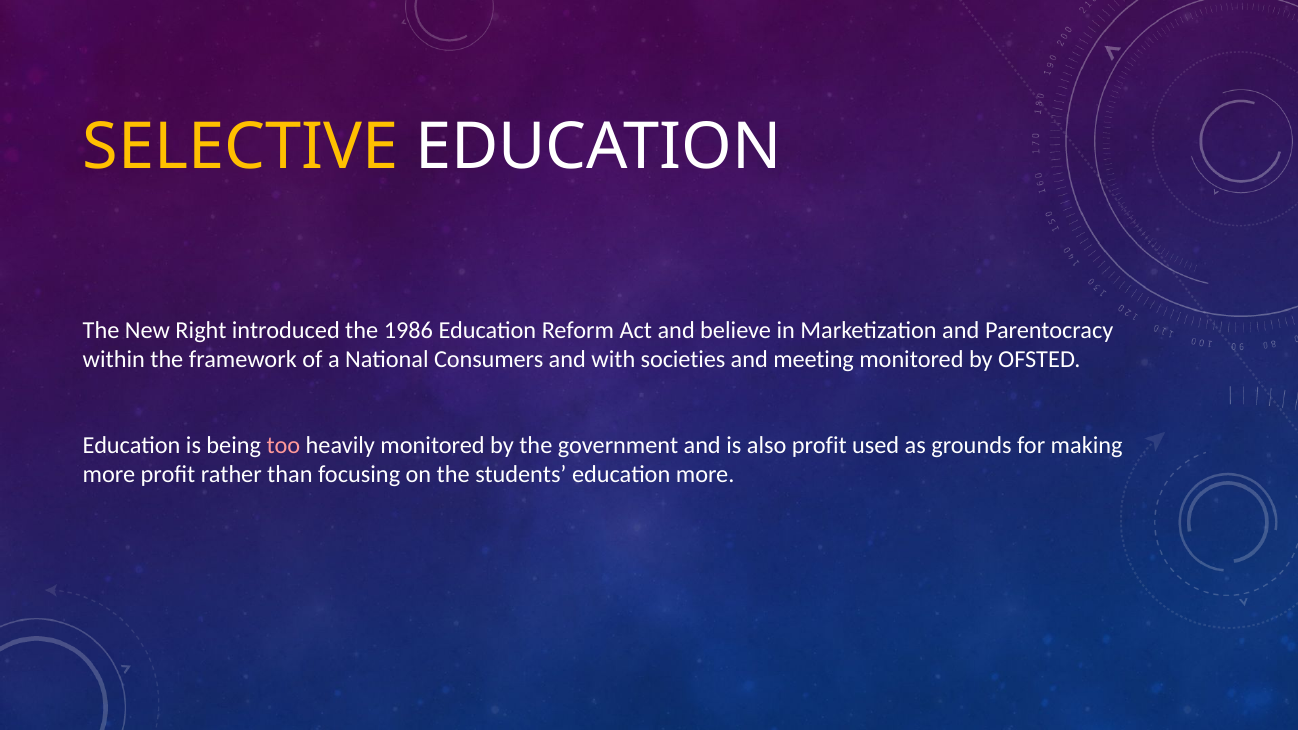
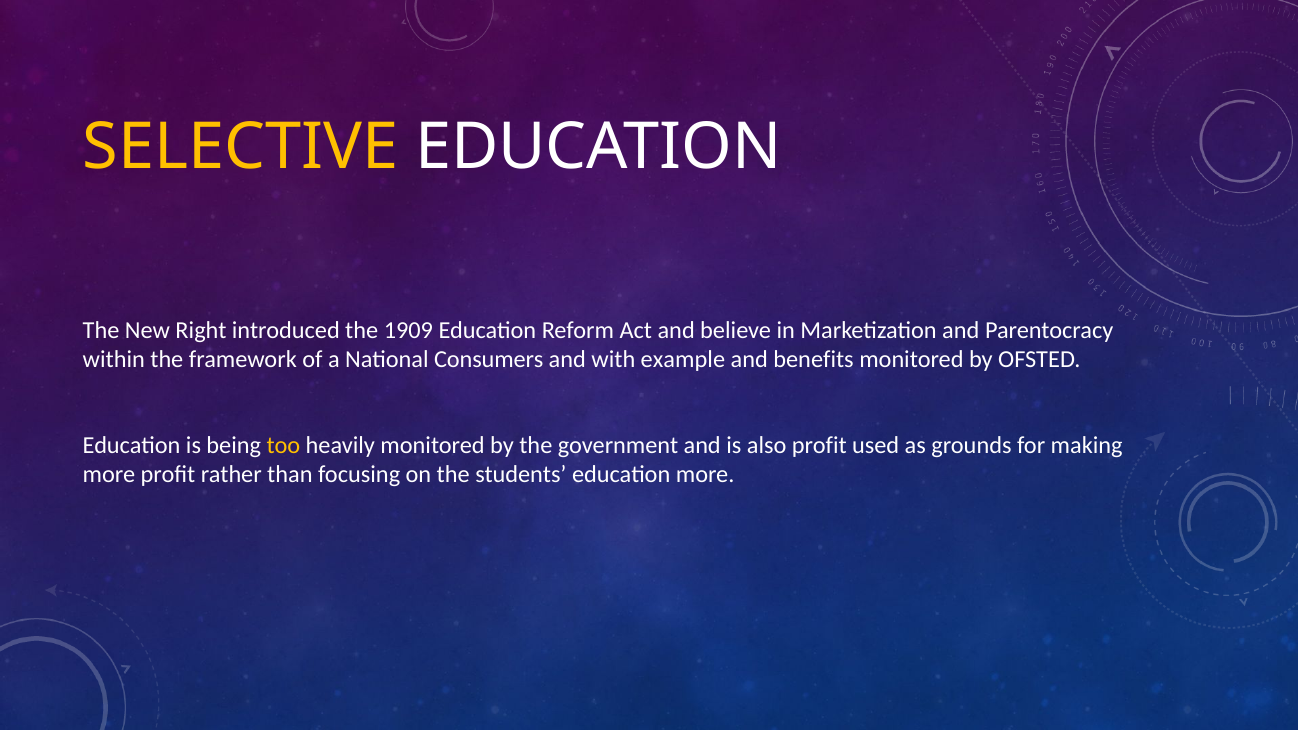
1986: 1986 -> 1909 (408, 331)
societies: societies -> example (683, 360)
meeting: meeting -> benefits (814, 360)
too colour: pink -> yellow (283, 445)
